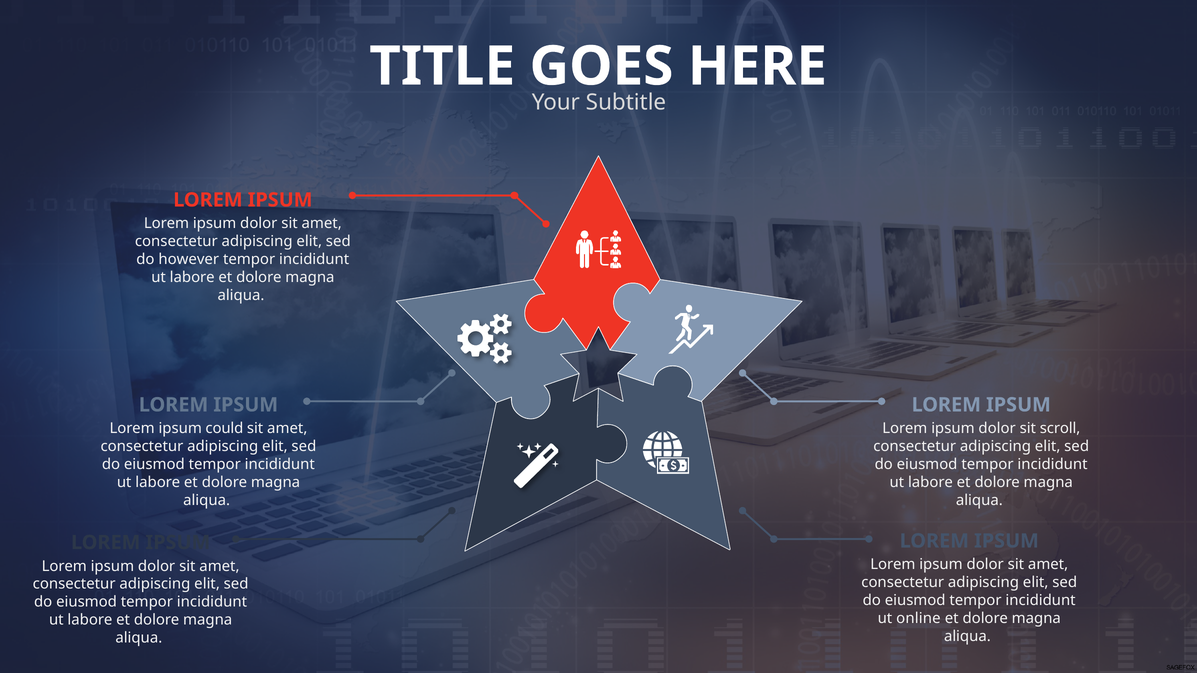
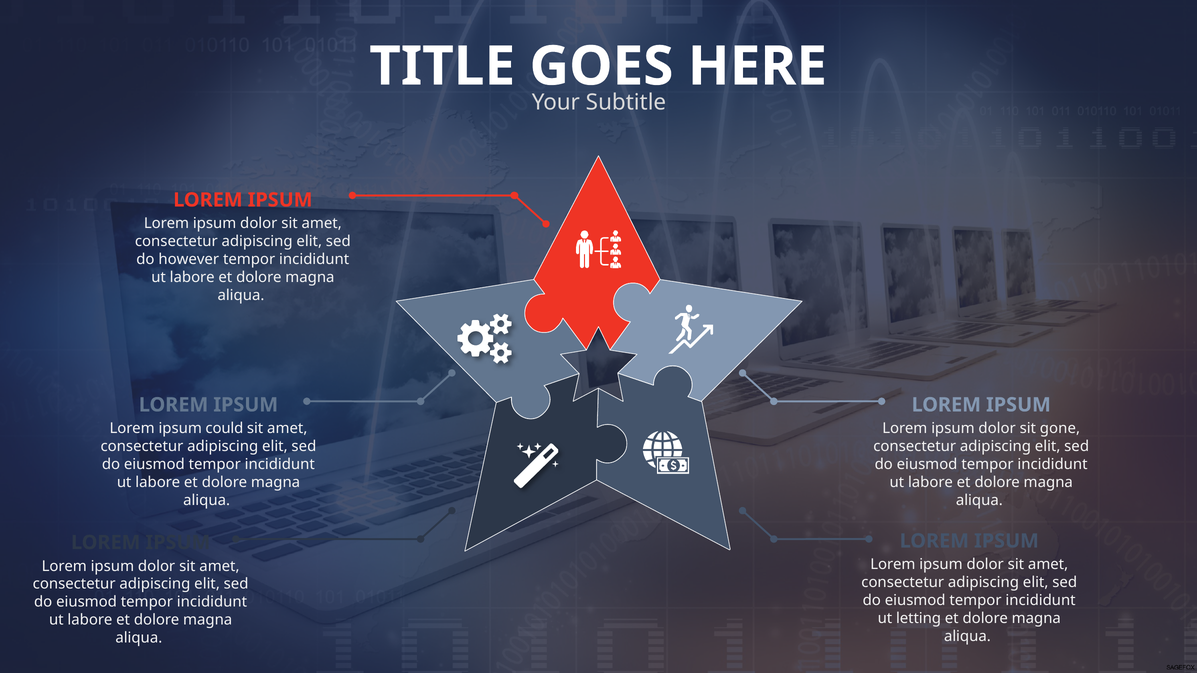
scroll: scroll -> gone (1060, 429)
online: online -> letting (919, 619)
